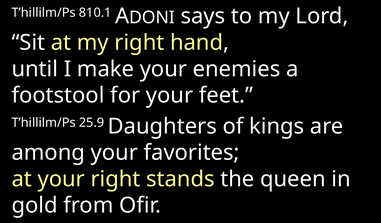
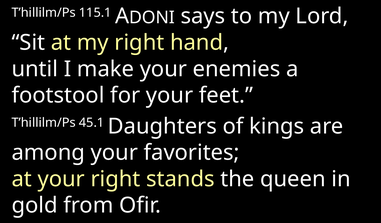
810.1: 810.1 -> 115.1 (95, 13)
25.9: 25.9 -> 45.1 (92, 123)
